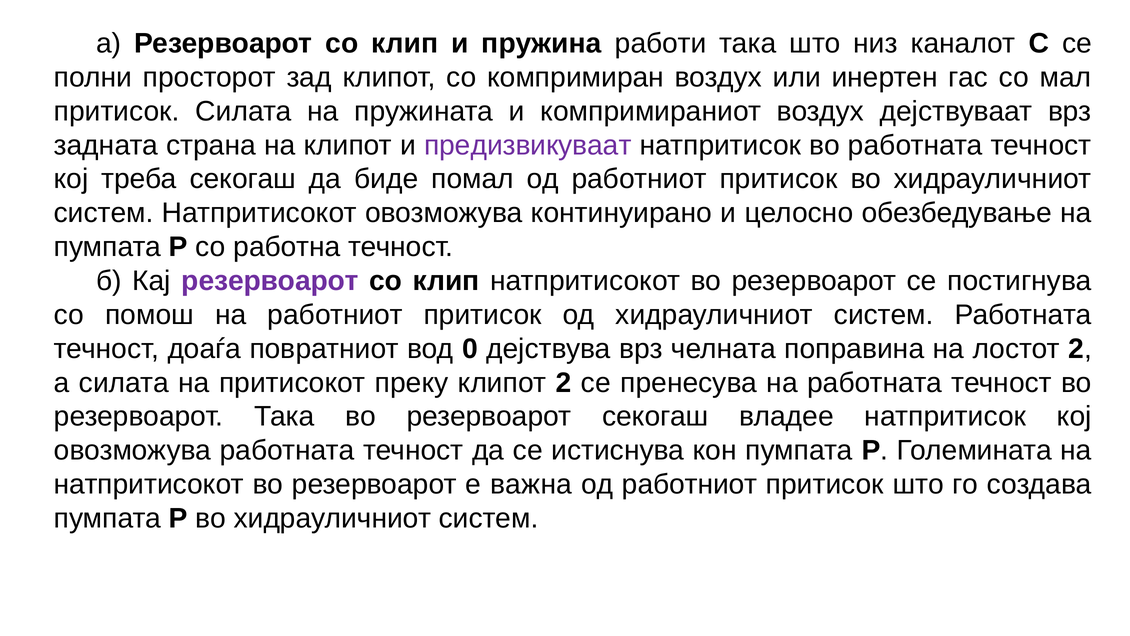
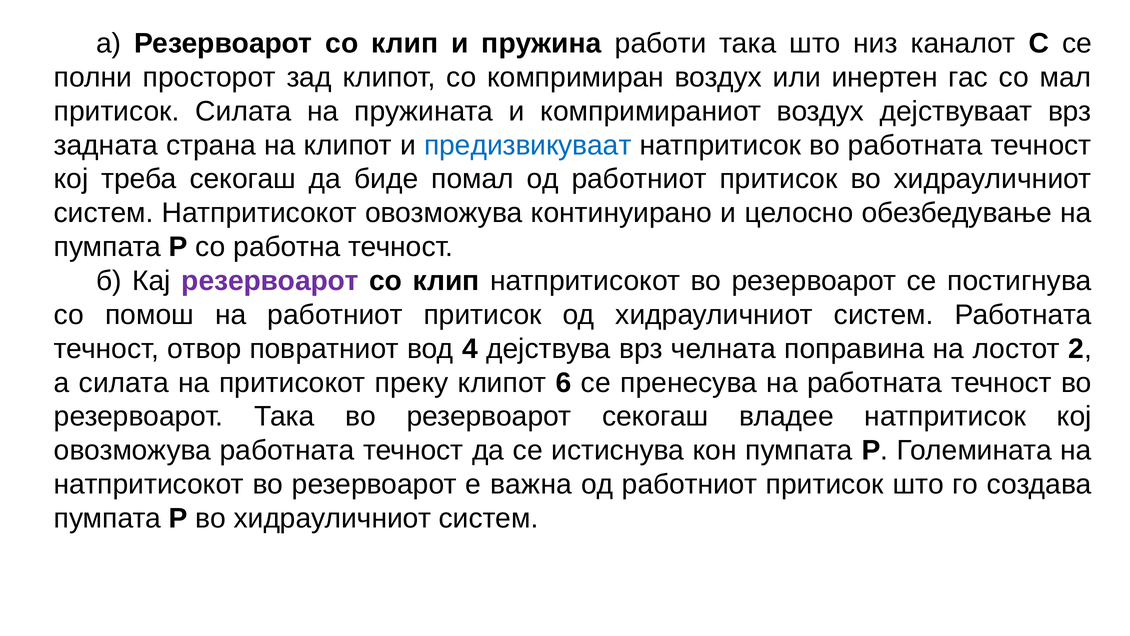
предизвикуваат colour: purple -> blue (528, 145)
доаѓа: доаѓа -> отвор (204, 349)
0: 0 -> 4 (470, 349)
клипот 2: 2 -> 6 (564, 382)
